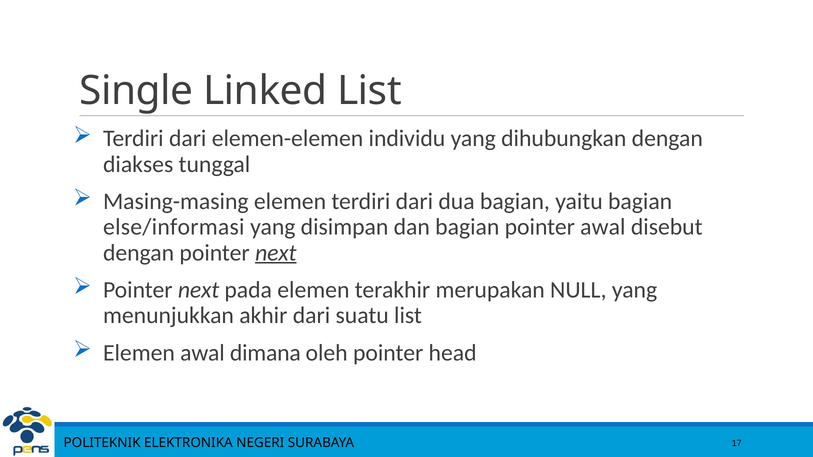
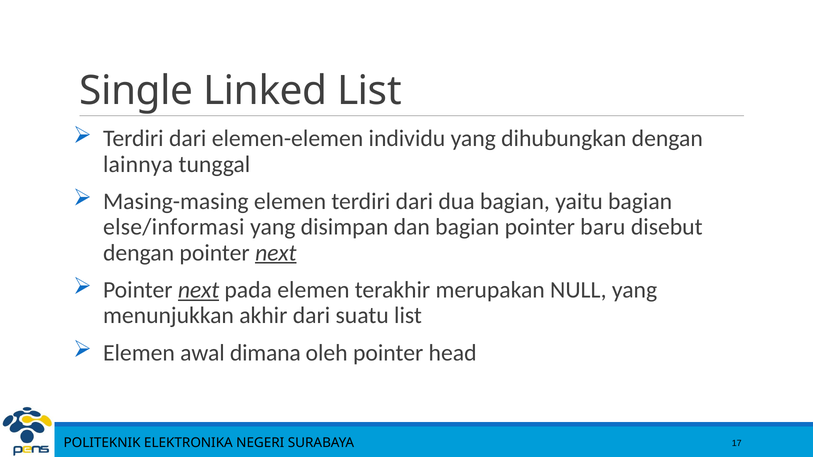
diakses: diakses -> lainnya (138, 164)
pointer awal: awal -> baru (603, 227)
next underline: none -> present (199, 290)
